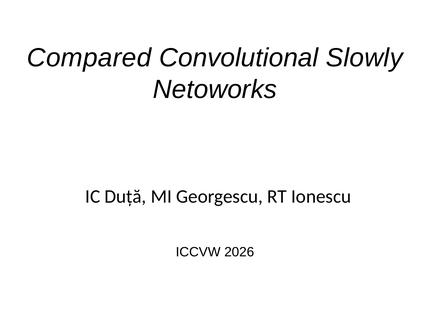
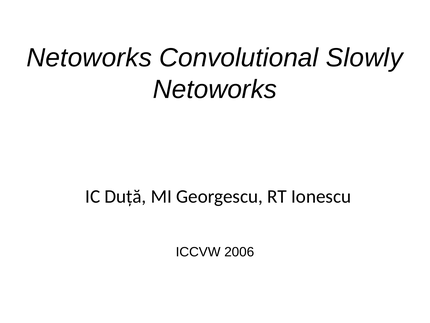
Compared: Compared -> Netoworks (89, 58)
2026: 2026 -> 2006 (239, 252)
